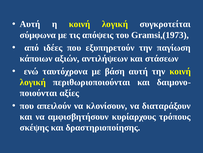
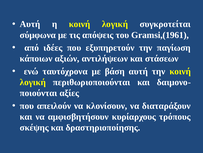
Gramsi,(1973: Gramsi,(1973 -> Gramsi,(1961 (160, 35)
